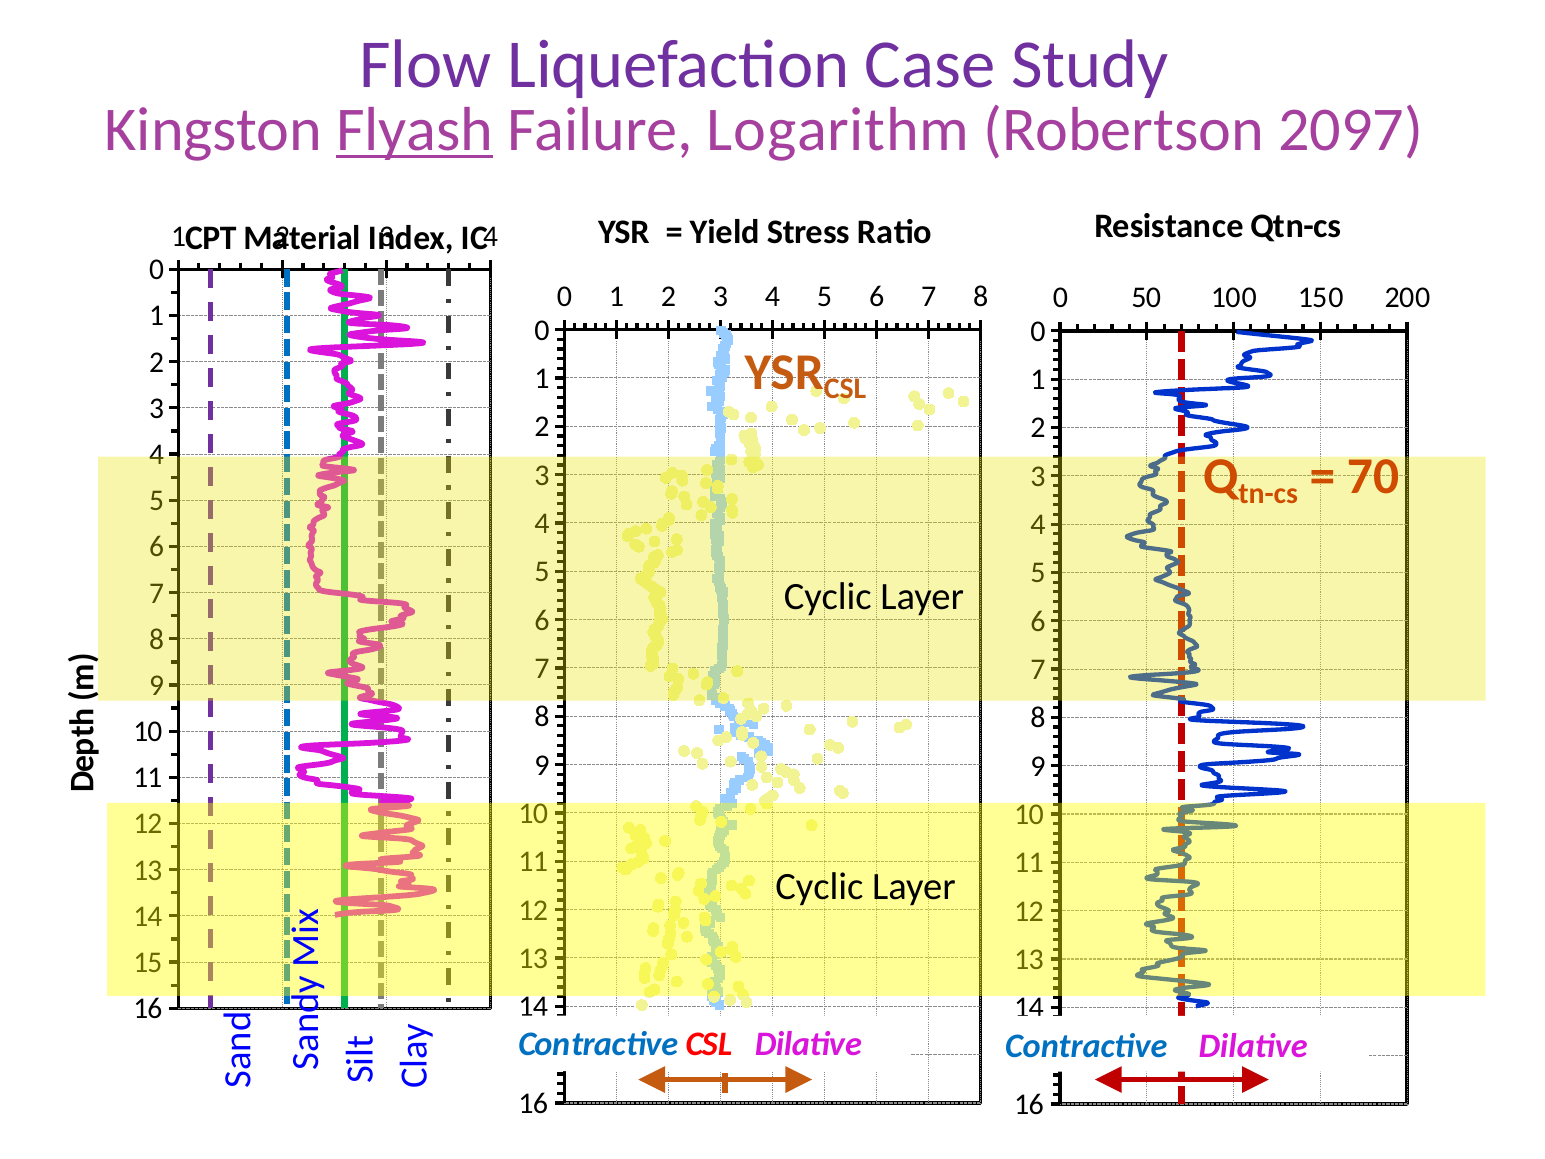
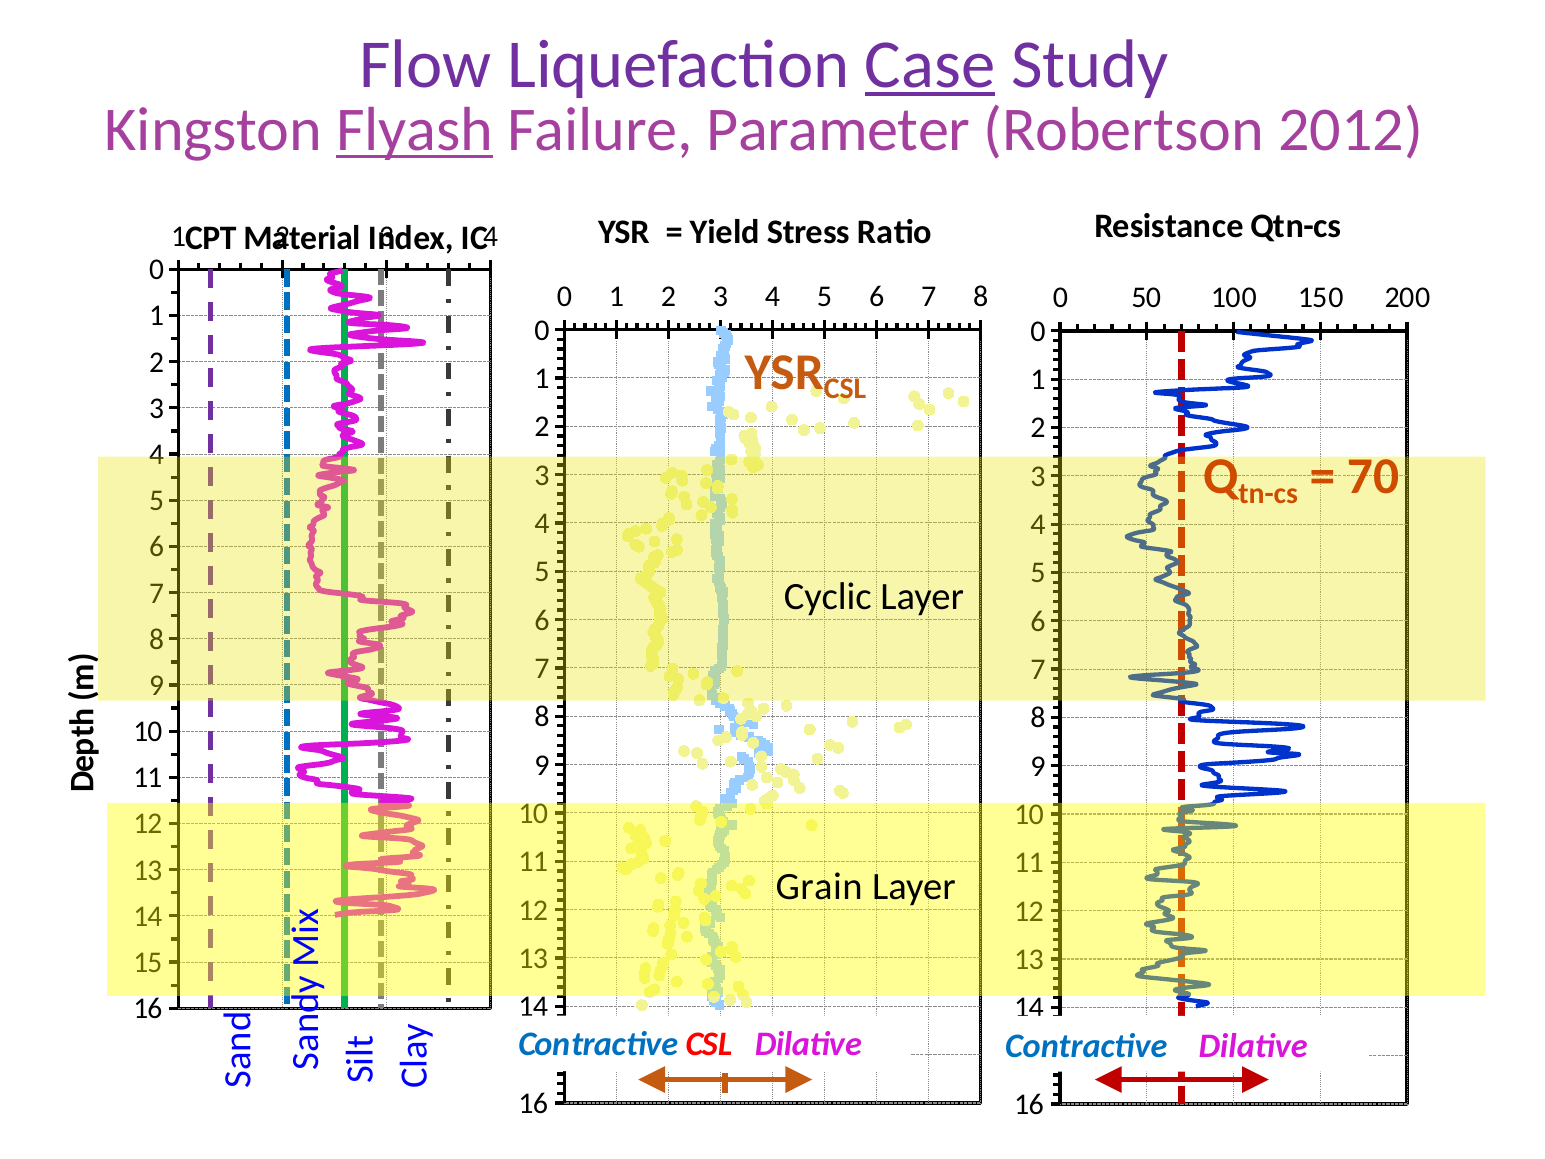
Case underline: none -> present (930, 64)
Logarithm: Logarithm -> Parameter (839, 130)
2097: 2097 -> 2012 (1351, 130)
Cyclic: Cyclic -> Grain (819, 887)
